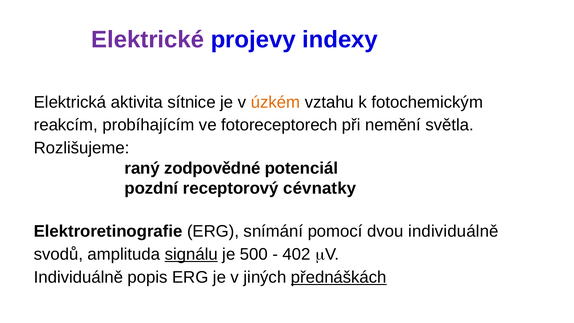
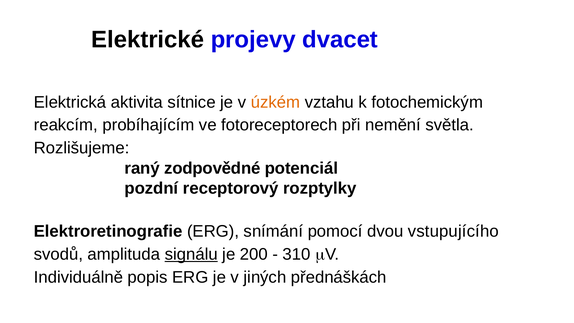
Elektrické colour: purple -> black (148, 40)
indexy: indexy -> dvacet (340, 40)
cévnatky: cévnatky -> rozptylky (320, 188)
dvou individuálně: individuálně -> vstupujícího (453, 231)
500: 500 -> 200 (254, 254)
402: 402 -> 310 (297, 254)
přednáškách underline: present -> none (339, 277)
